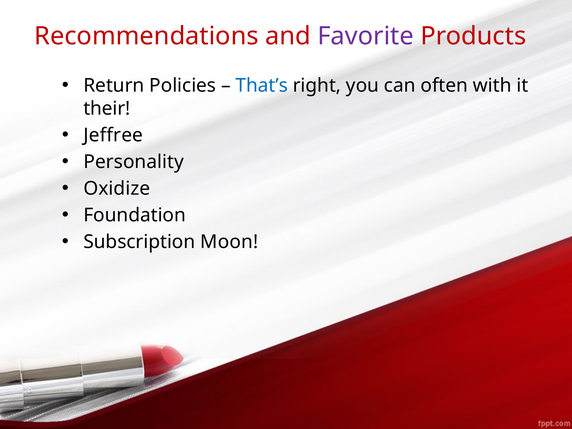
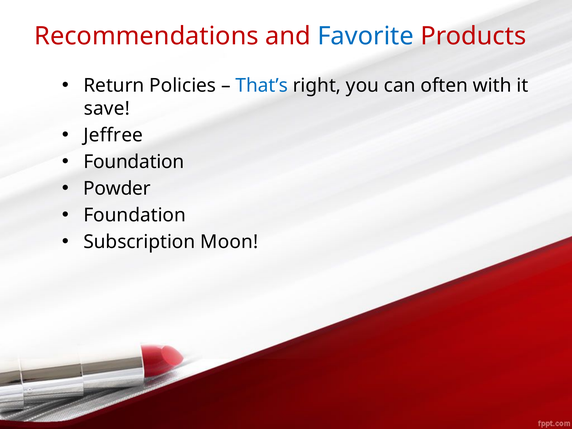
Favorite colour: purple -> blue (366, 36)
their: their -> save (107, 109)
Personality: Personality -> Foundation (134, 162)
Oxidize: Oxidize -> Powder (117, 189)
